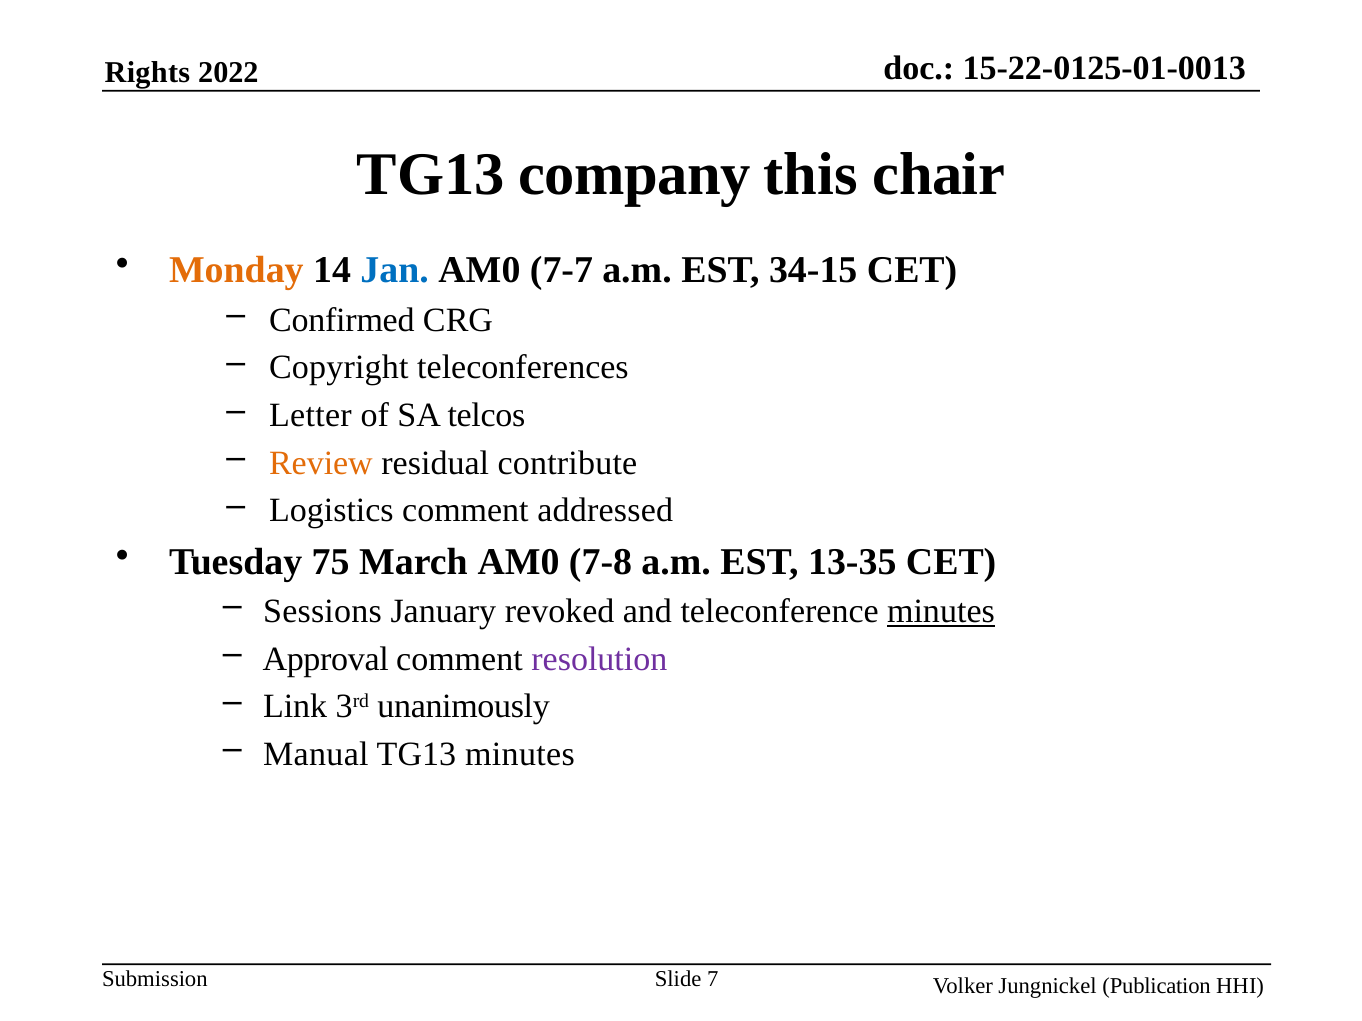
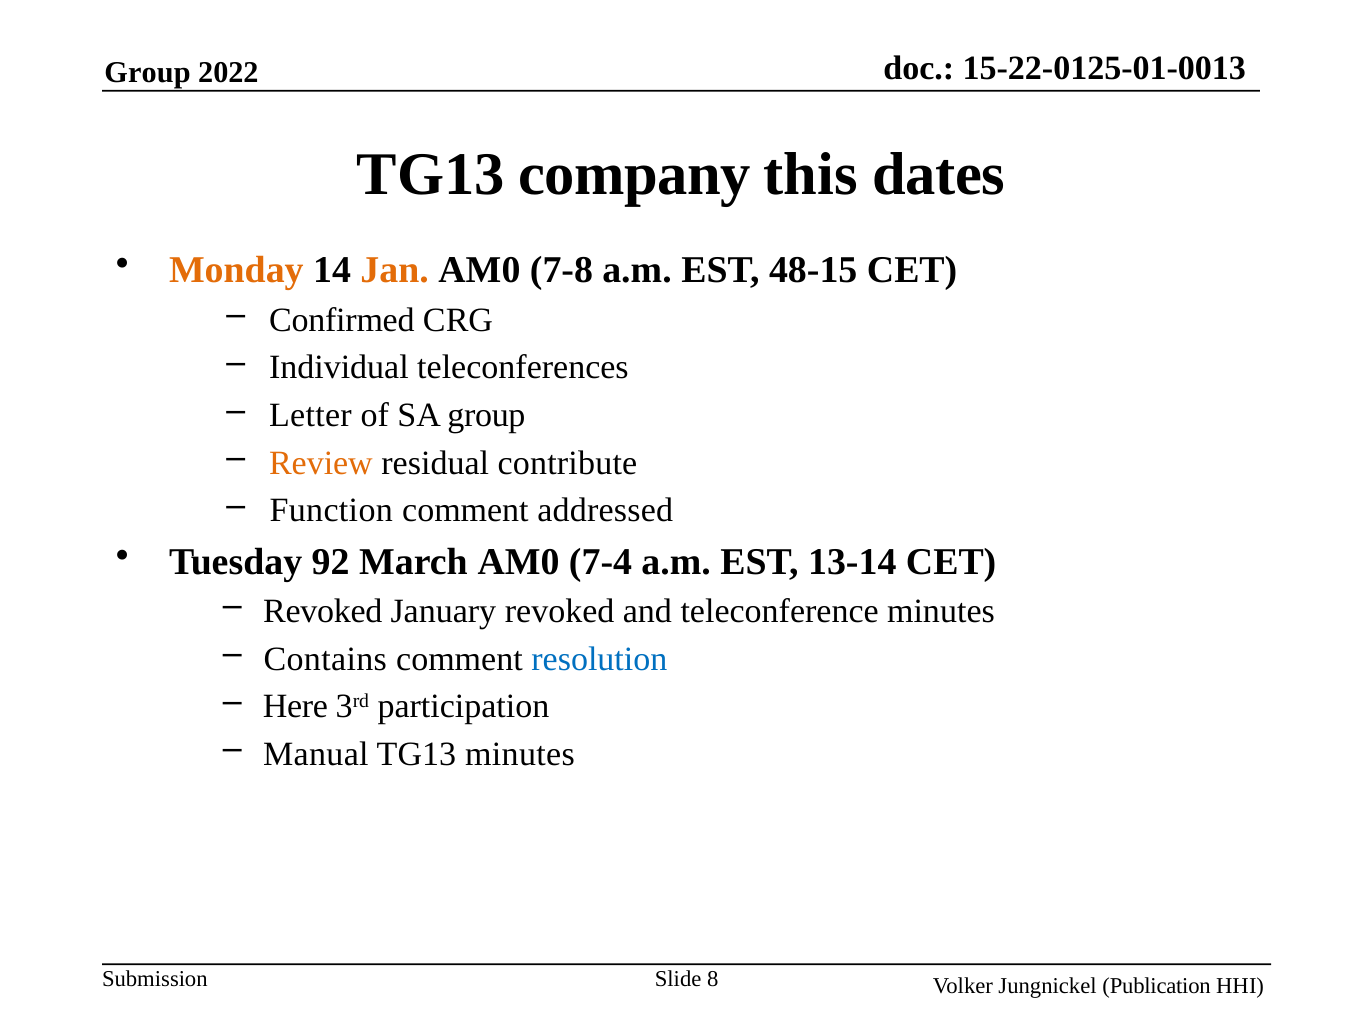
Rights: Rights -> Group (147, 73)
chair: chair -> dates (939, 174)
Jan colour: blue -> orange (395, 271)
7-7: 7-7 -> 7-8 (561, 271)
34-15: 34-15 -> 48-15 (813, 271)
Copyright: Copyright -> Individual (339, 368)
SA telcos: telcos -> group (486, 416)
Logistics: Logistics -> Function (331, 511)
75: 75 -> 92 (331, 562)
7-8: 7-8 -> 7-4 (600, 562)
13-35: 13-35 -> 13-14 (852, 562)
Sessions: Sessions -> Revoked (323, 612)
minutes underline: present -> none (941, 612)
Approval: Approval -> Contains (325, 659)
resolution colour: purple -> blue (599, 659)
Link: Link -> Here (295, 707)
unanimously: unanimously -> participation (463, 707)
7: 7 -> 8 (713, 980)
